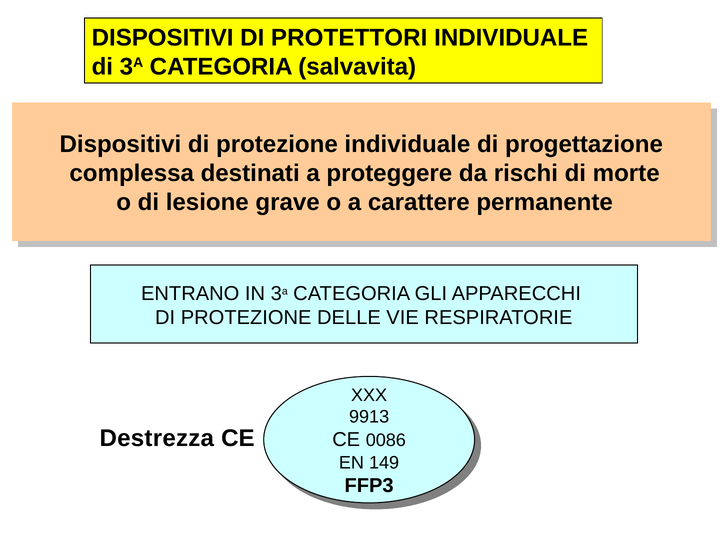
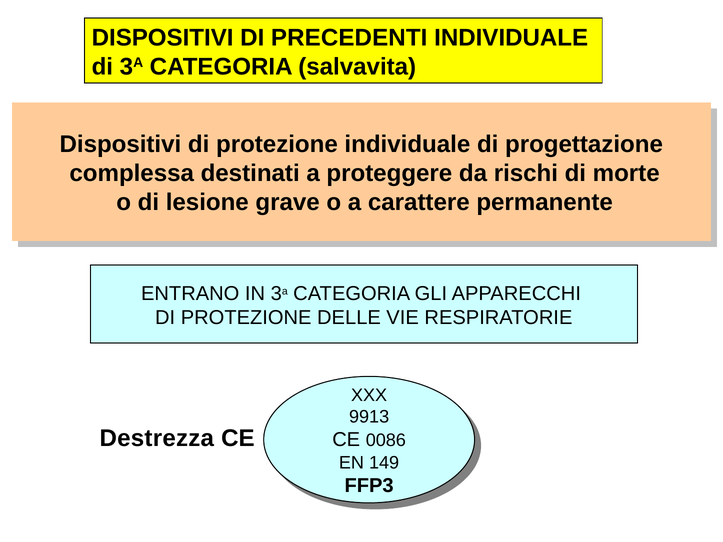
PROTETTORI: PROTETTORI -> PRECEDENTI (349, 38)
